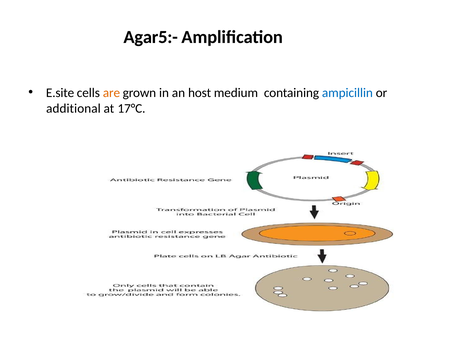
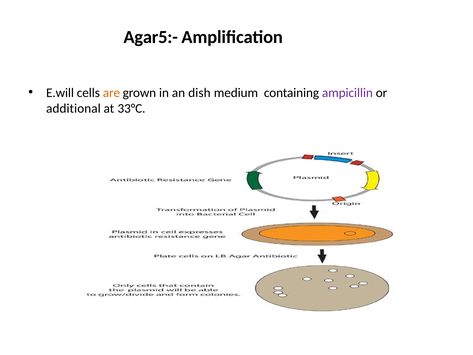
E.site: E.site -> E.will (60, 93)
host: host -> dish (199, 93)
ampicillin colour: blue -> purple (347, 93)
17°C: 17°C -> 33°C (132, 108)
